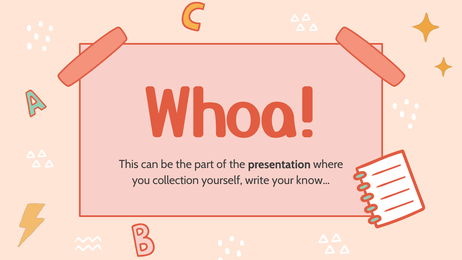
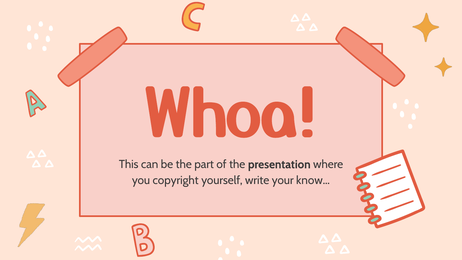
collection: collection -> copyright (176, 180)
